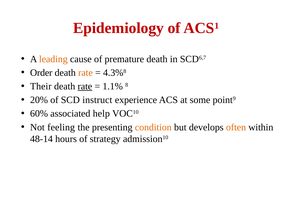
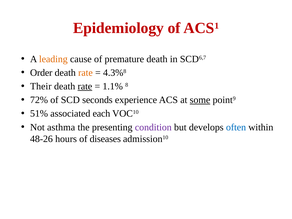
20%: 20% -> 72% (39, 100)
instruct: instruct -> seconds (97, 100)
some underline: none -> present (200, 100)
60%: 60% -> 51% (39, 114)
help: help -> each (101, 114)
feeling: feeling -> asthma (61, 127)
condition colour: orange -> purple (153, 127)
often colour: orange -> blue (236, 127)
48-14: 48-14 -> 48-26 (41, 139)
strategy: strategy -> diseases (105, 139)
